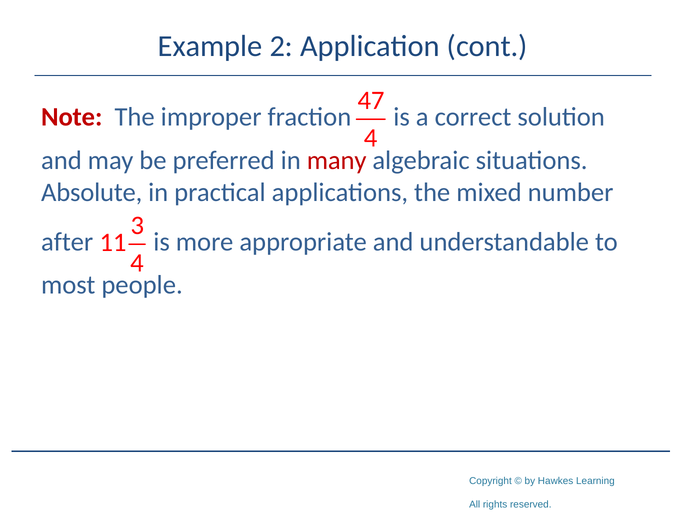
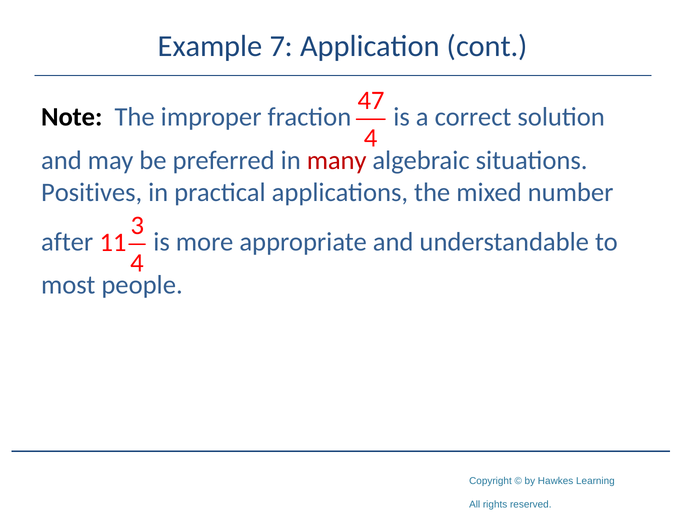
2: 2 -> 7 (281, 46)
Note colour: red -> black (72, 117)
Absolute: Absolute -> Positives (92, 193)
